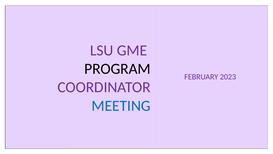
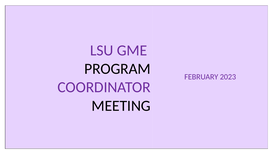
MEETING colour: blue -> black (121, 105)
